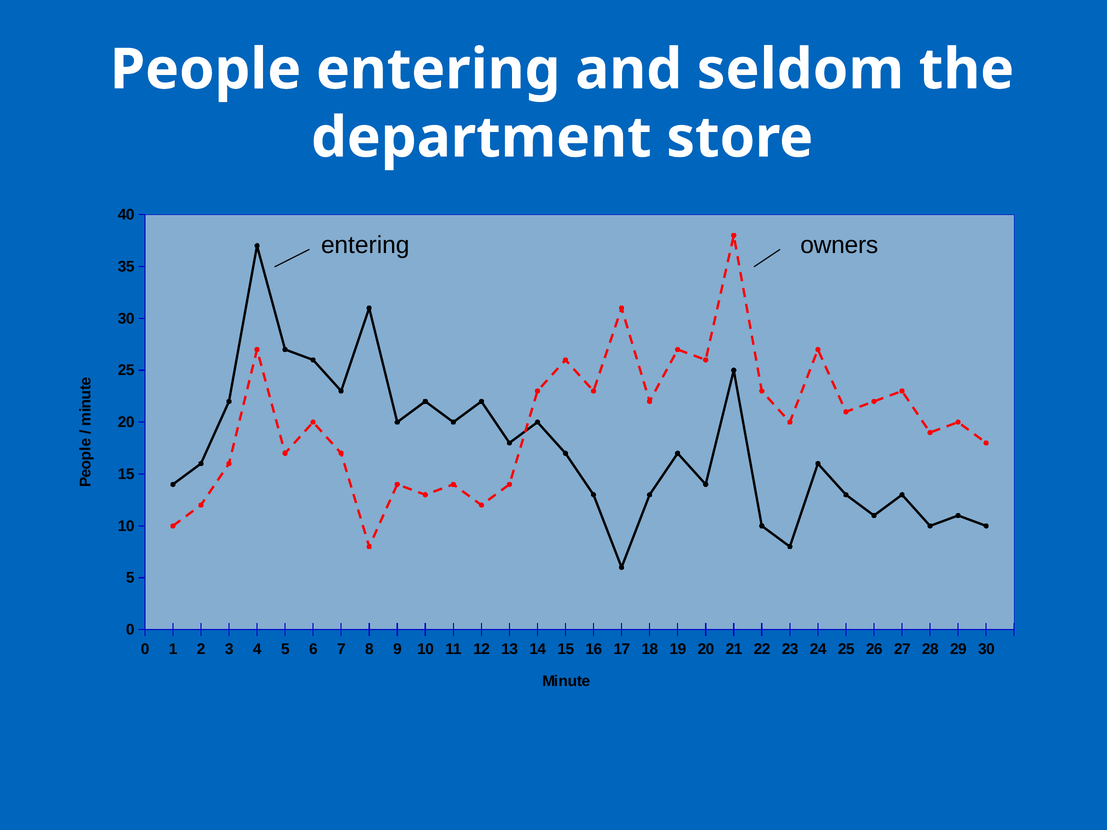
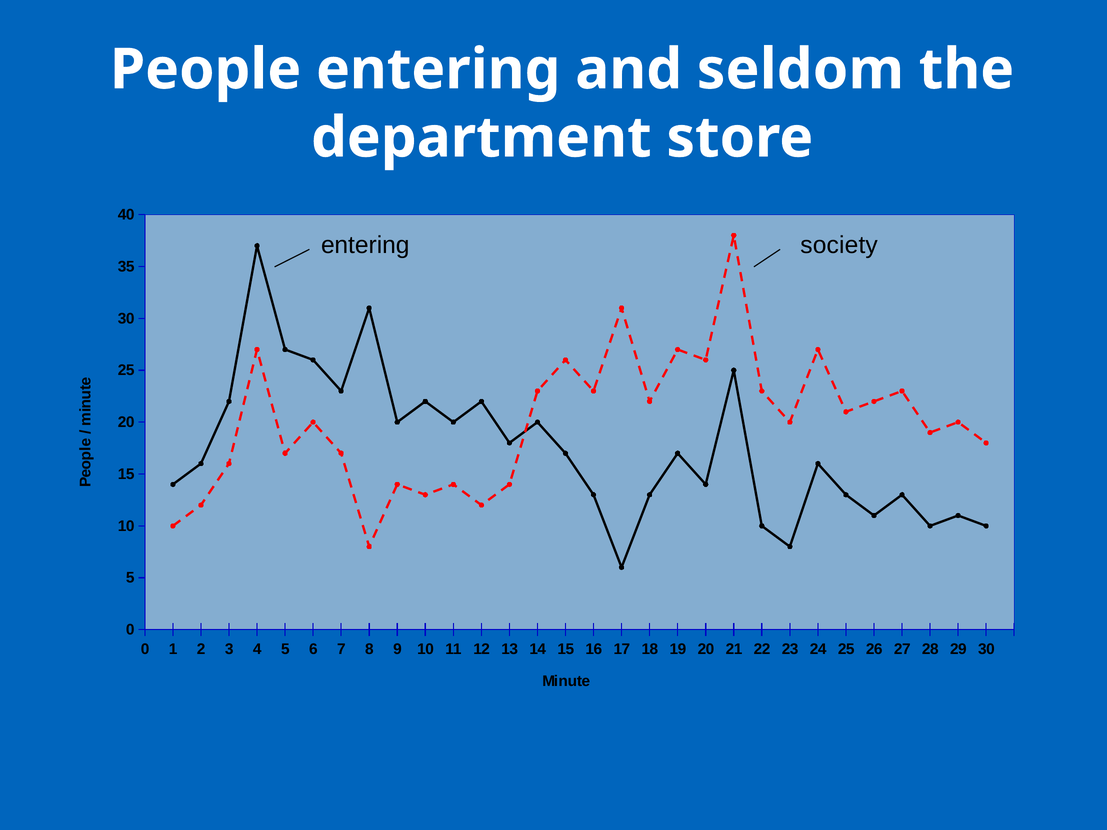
owners: owners -> society (839, 245)
